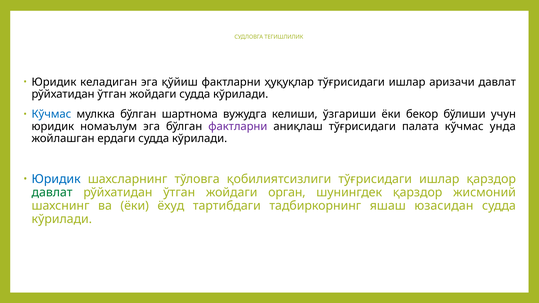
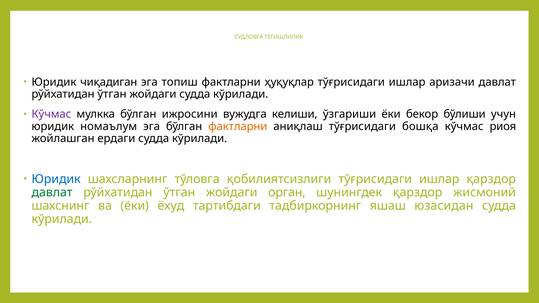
келадиган: келадиган -> чиқадиган (109, 82)
қўйиш: қўйиш -> топиш (180, 82)
Кўчмас colour: blue -> purple (51, 114)
шартнома: шартнома -> ижросини (190, 114)
фактларни colour: purple -> orange (238, 126)
палата: палата -> бошқа (420, 126)
унда: унда -> риоя (503, 126)
